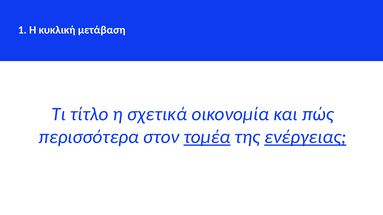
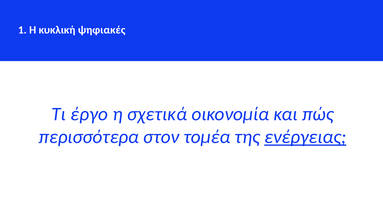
μετάβαση: μετάβαση -> ψηφιακές (102, 30)
τίτλο: τίτλο -> έργο (89, 114)
τομέα underline: present -> none (207, 137)
